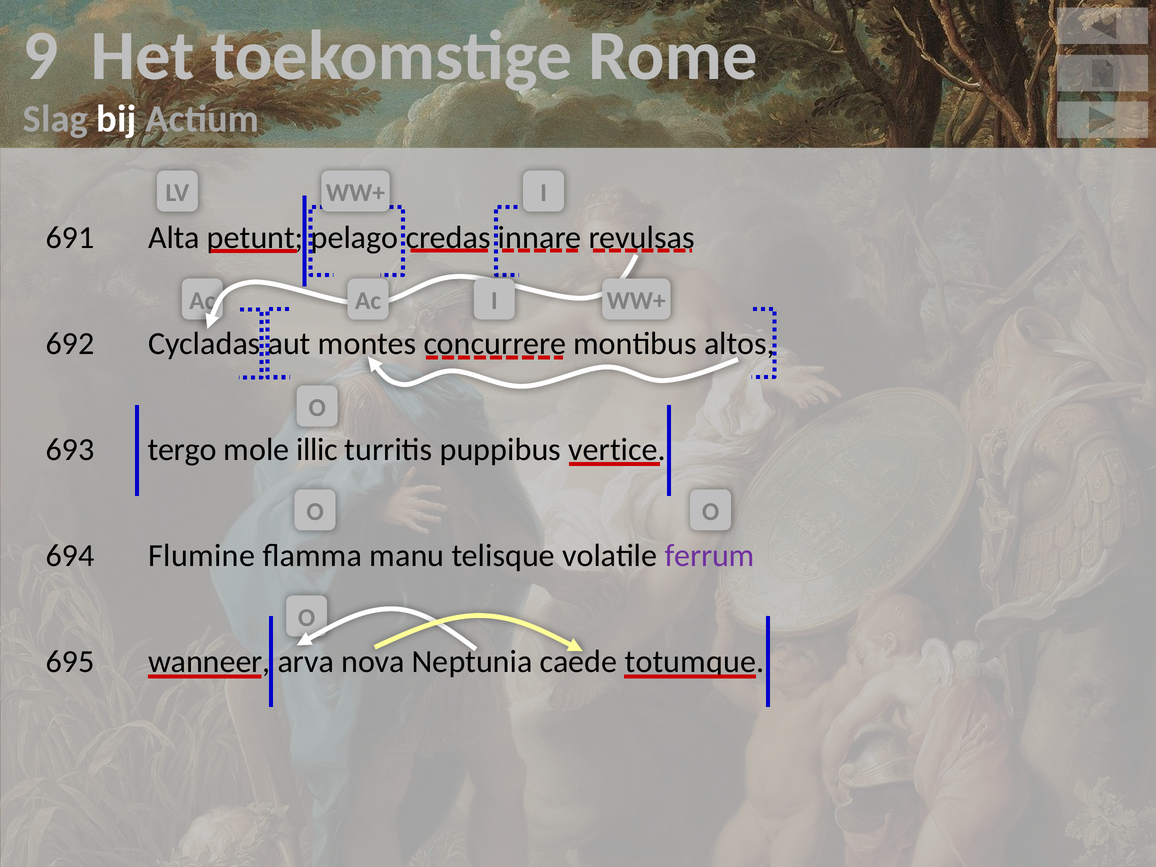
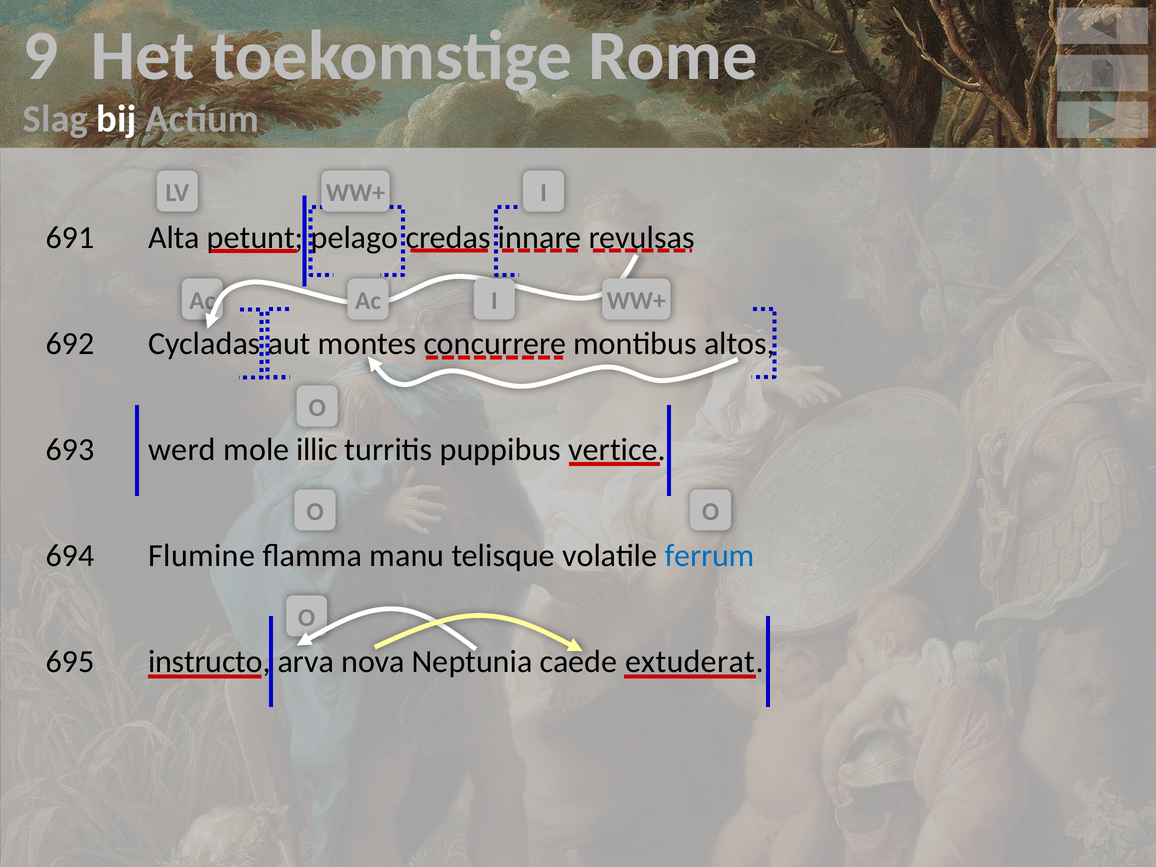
tergo: tergo -> werd (182, 450)
ferrum colour: purple -> blue (710, 556)
wanneer: wanneer -> instructo (209, 662)
totumque: totumque -> extuderat (694, 662)
